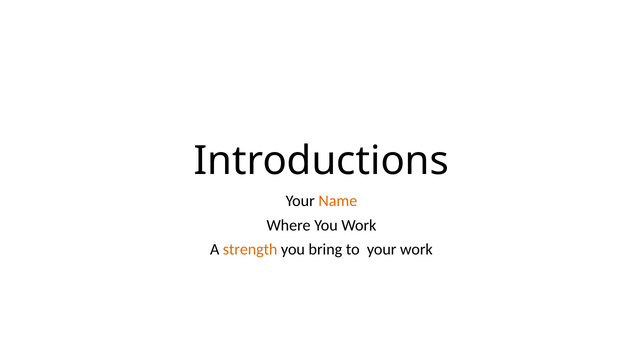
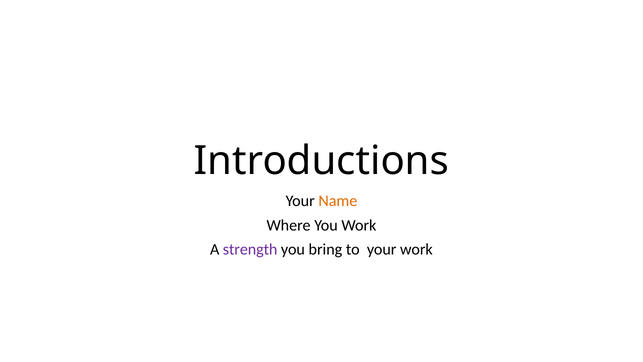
strength colour: orange -> purple (250, 249)
